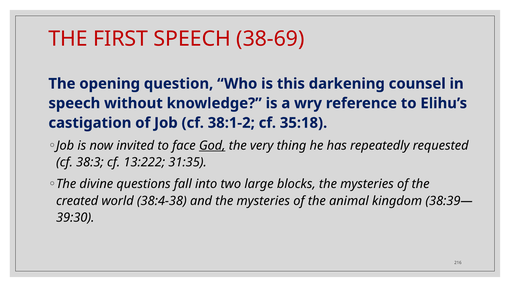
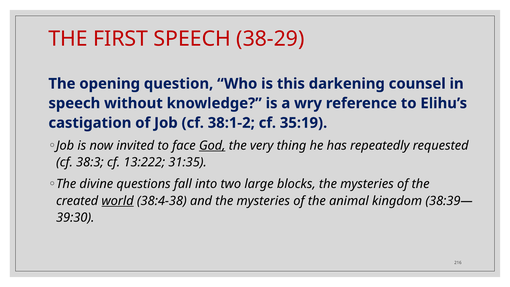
38-69: 38-69 -> 38-29 (270, 39)
35:18: 35:18 -> 35:19 (304, 123)
world underline: none -> present (118, 201)
